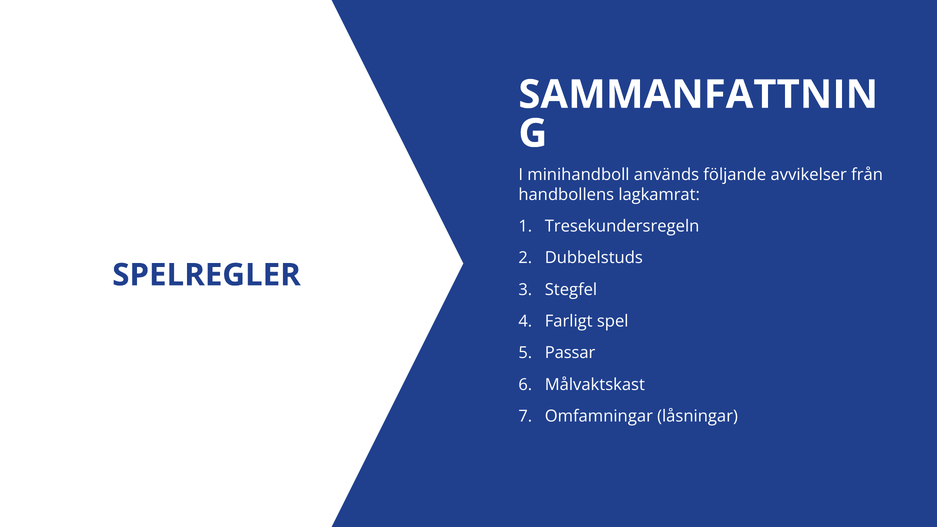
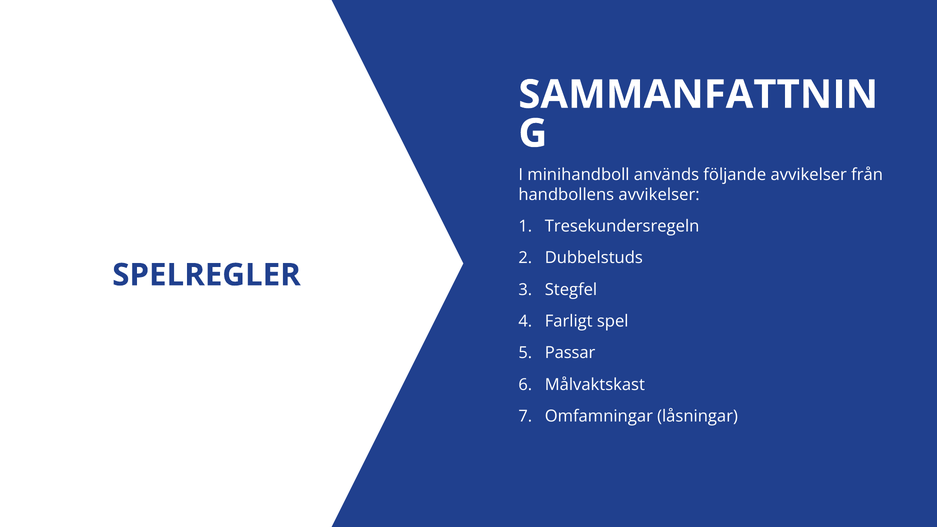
handbollens lagkamrat: lagkamrat -> avvikelser (659, 195)
